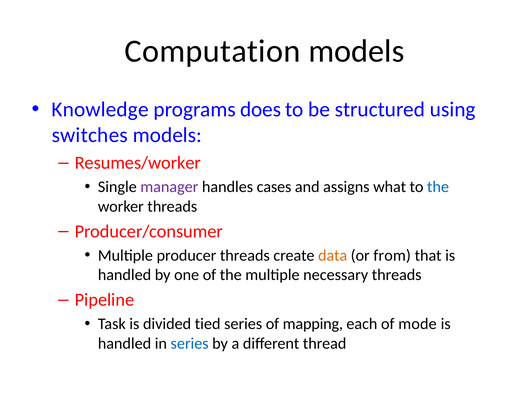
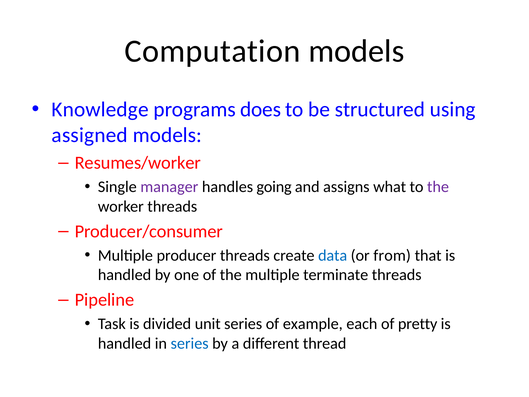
switches: switches -> assigned (90, 135)
cases: cases -> going (274, 187)
the colour: blue -> purple (438, 187)
data colour: orange -> blue (333, 255)
necessary: necessary -> terminate (336, 275)
tied: tied -> unit (208, 324)
mapping: mapping -> example (313, 324)
mode: mode -> pretty (418, 324)
